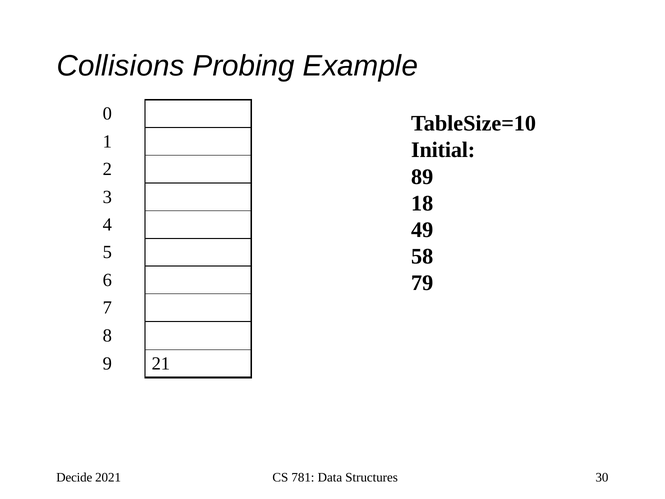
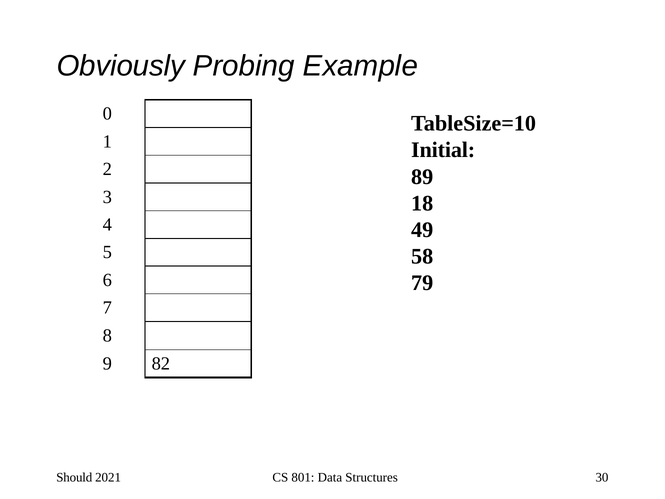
Collisions: Collisions -> Obviously (121, 66)
21: 21 -> 82 (161, 364)
Decide: Decide -> Should (74, 477)
781: 781 -> 801 (303, 477)
